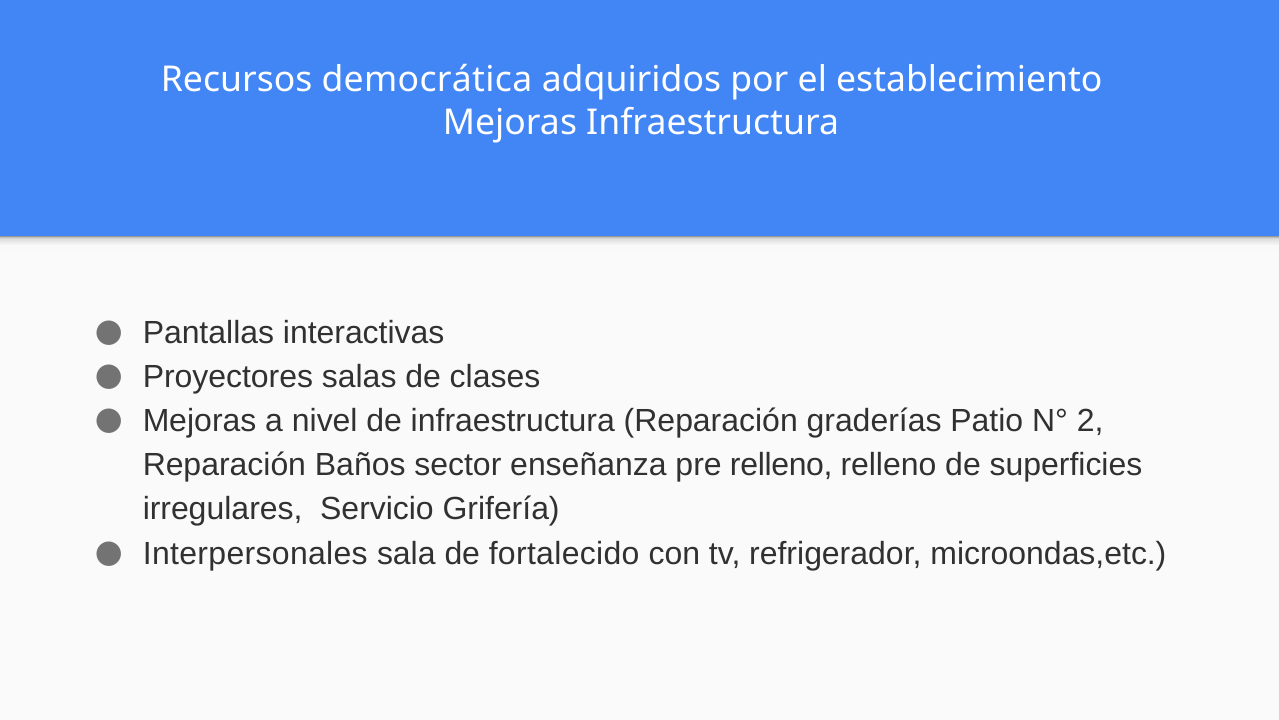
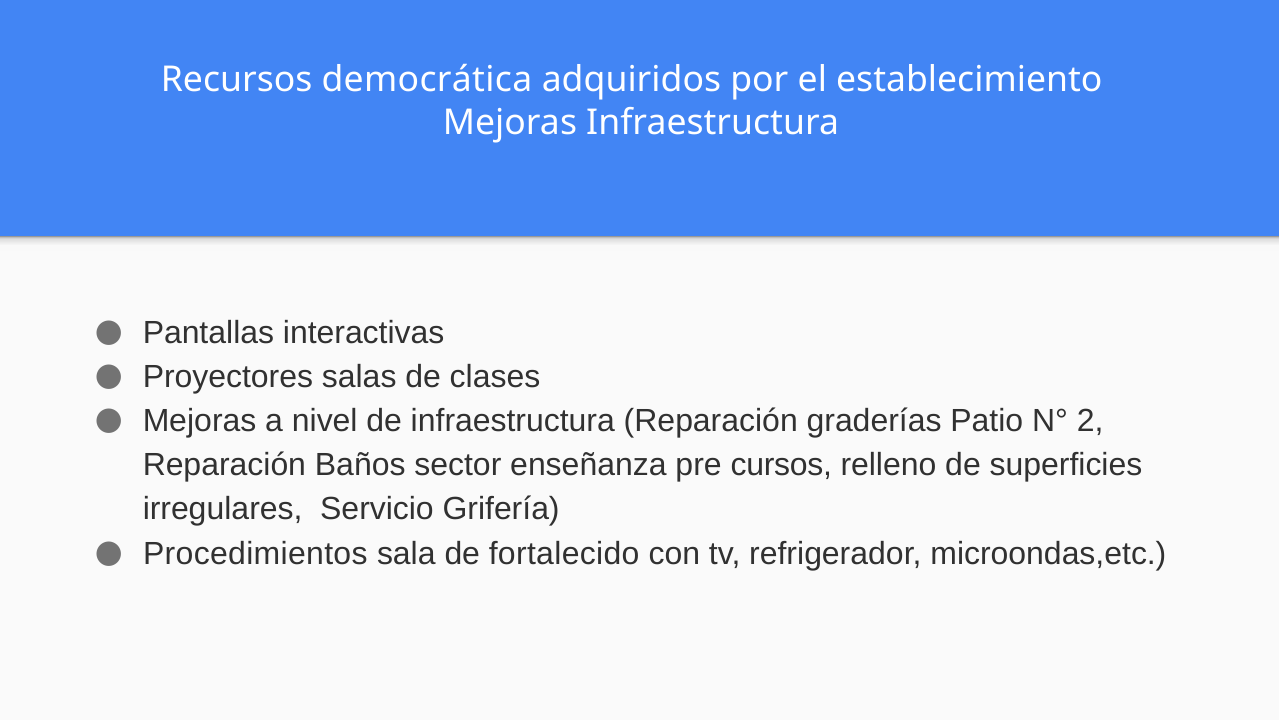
pre relleno: relleno -> cursos (781, 465)
Interpersonales: Interpersonales -> Procedimientos (255, 553)
